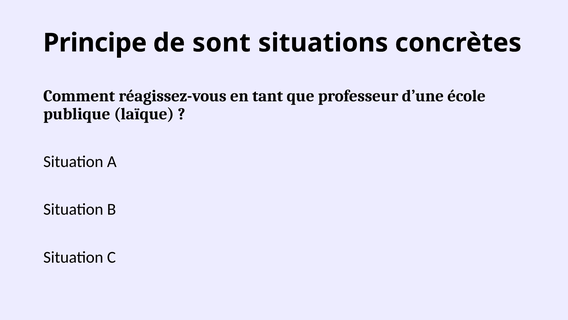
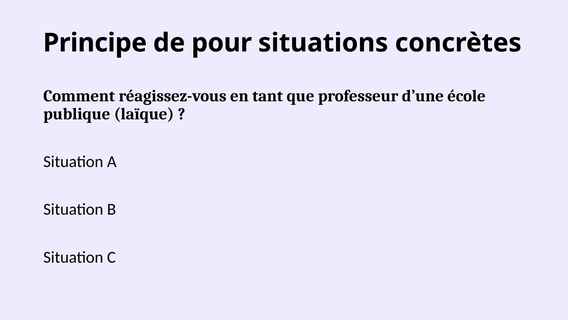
sont: sont -> pour (222, 43)
